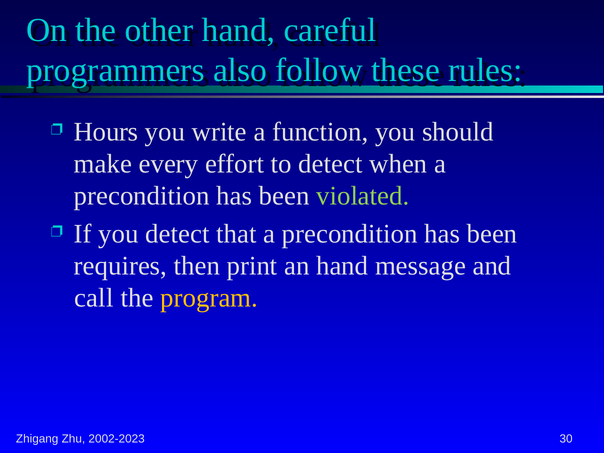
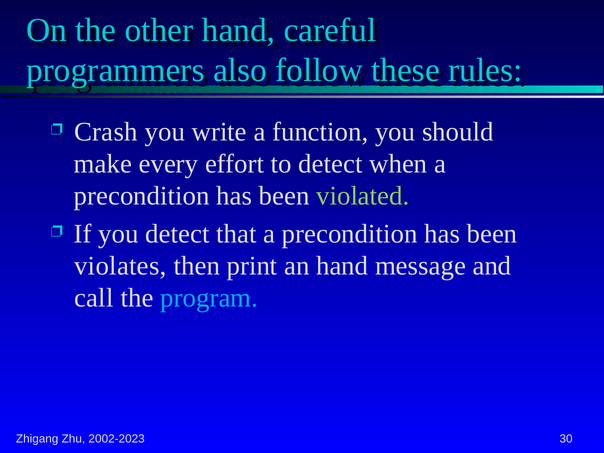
Hours: Hours -> Crash (106, 132)
requires: requires -> violates (120, 266)
program colour: yellow -> light blue (209, 298)
